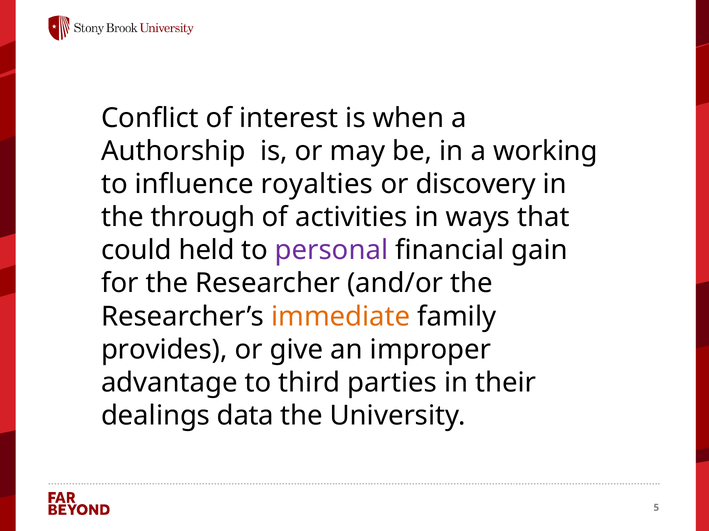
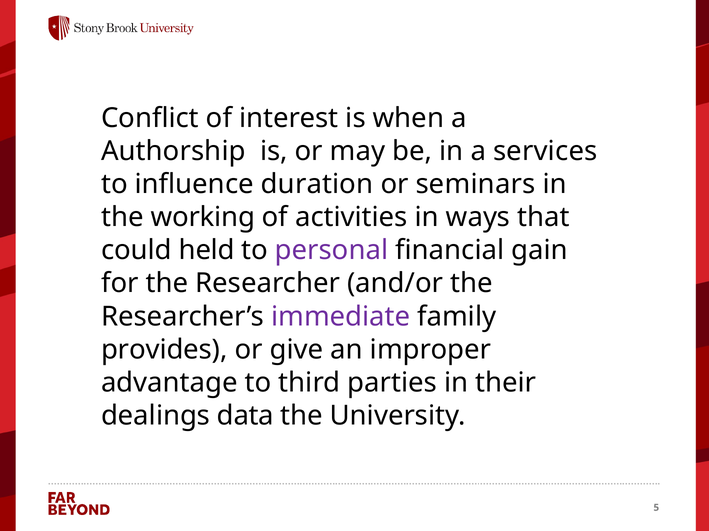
working: working -> services (545, 151)
royalties: royalties -> duration (317, 184)
discovery: discovery -> seminars (476, 184)
through: through -> working (203, 218)
immediate colour: orange -> purple (341, 317)
